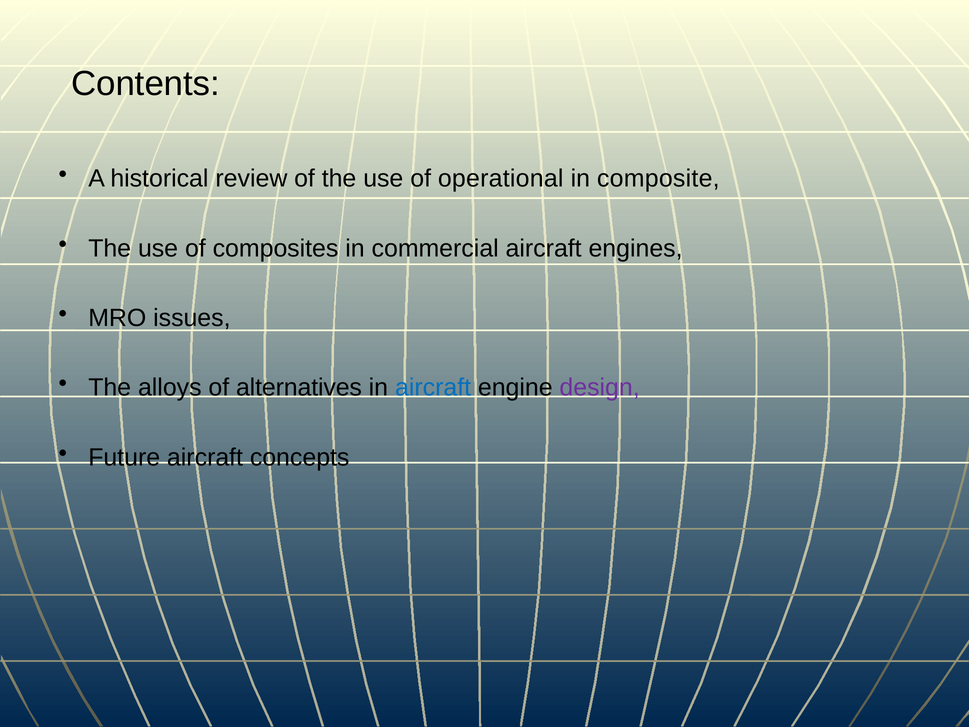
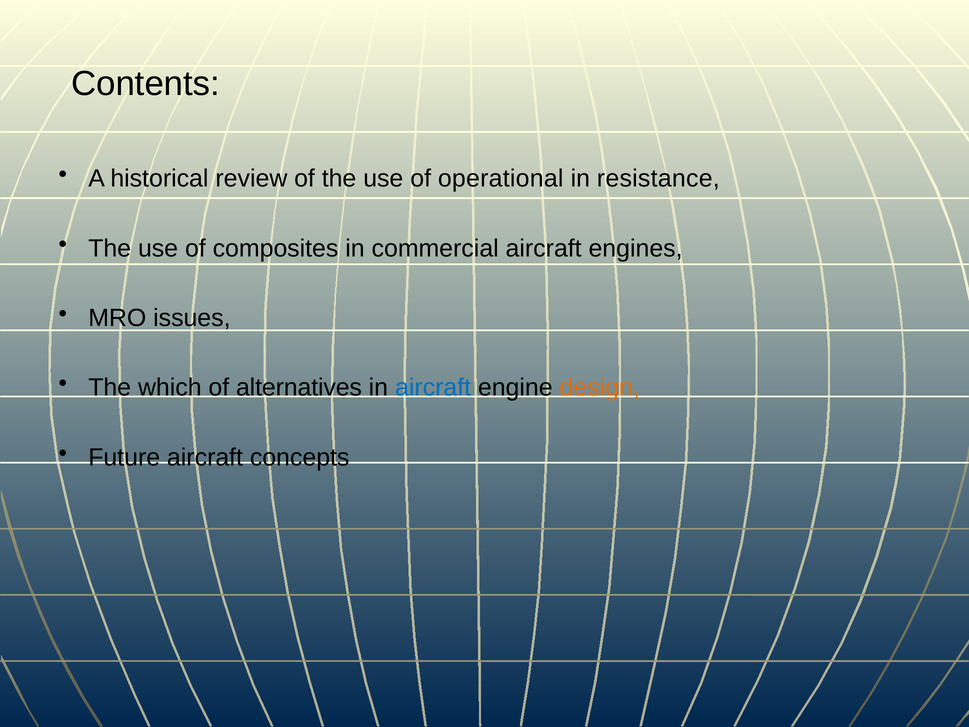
composite: composite -> resistance (658, 179)
alloys: alloys -> which (170, 388)
design colour: purple -> orange (600, 388)
